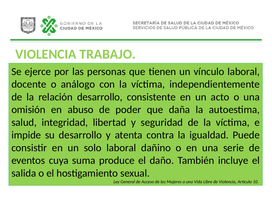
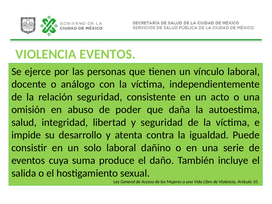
VIOLENCIA TRABAJO: TRABAJO -> EVENTOS (108, 54)
relación desarrollo: desarrollo -> seguridad (100, 97)
